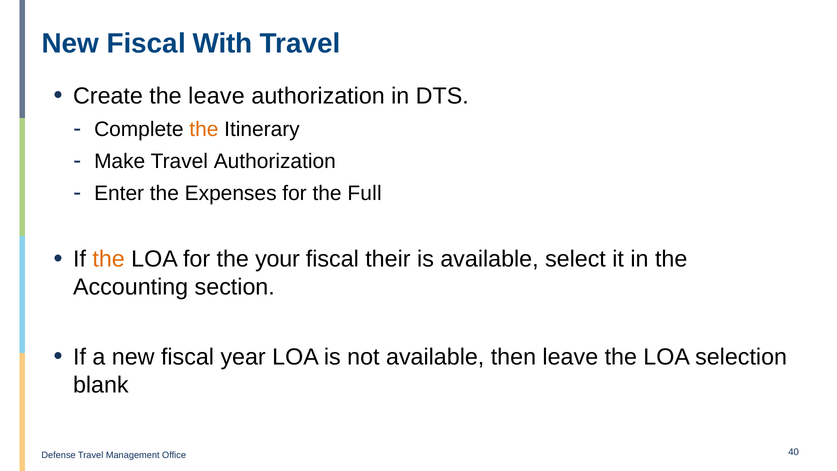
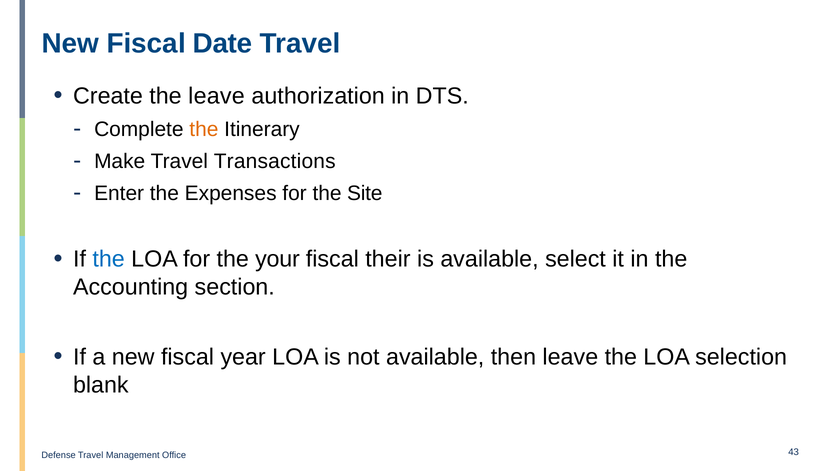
With: With -> Date (223, 44)
Travel Authorization: Authorization -> Transactions (275, 161)
Full: Full -> Site (365, 193)
the colour: orange -> blue (109, 259)
40: 40 -> 43 (794, 452)
